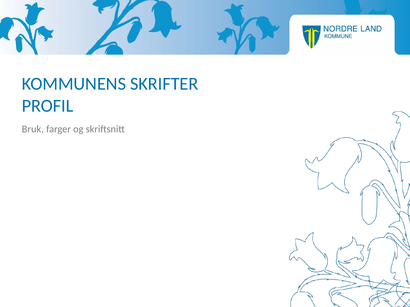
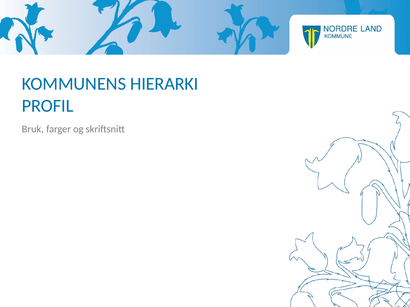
SKRIFTER: SKRIFTER -> HIERARKI (164, 84)
